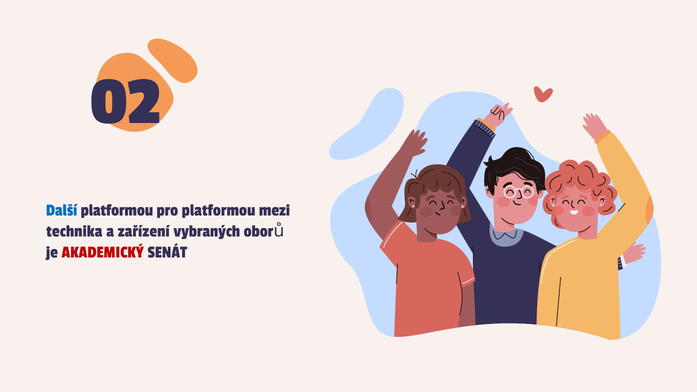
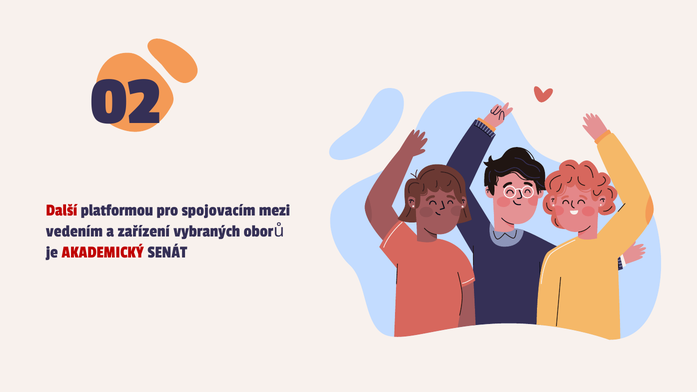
Další colour: blue -> red (62, 210)
pro platformou: platformou -> spojovacím (219, 210)
technika: technika -> vedením (74, 231)
